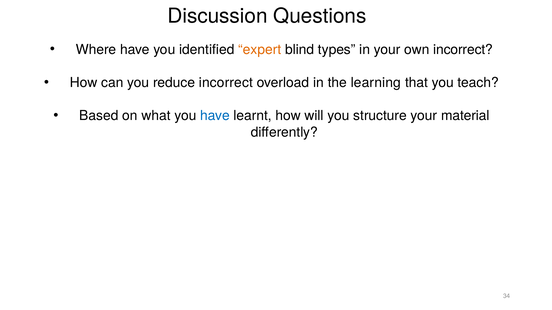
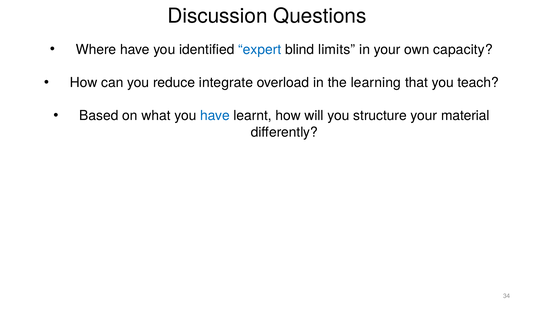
expert colour: orange -> blue (260, 50)
types: types -> limits (337, 50)
own incorrect: incorrect -> capacity (463, 50)
reduce incorrect: incorrect -> integrate (226, 83)
